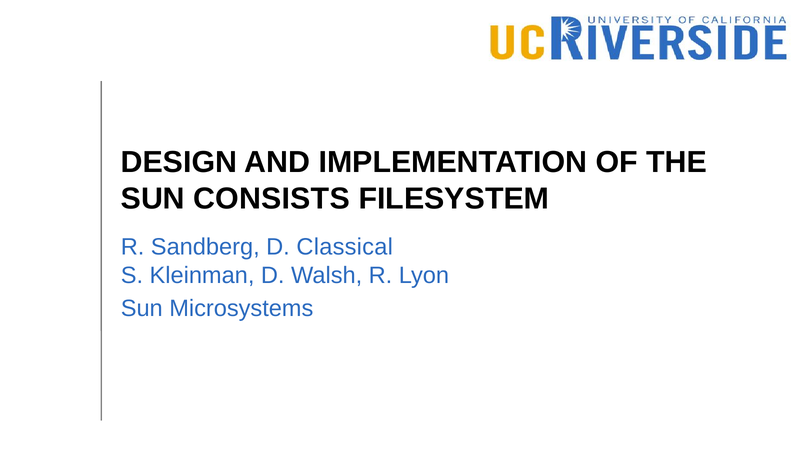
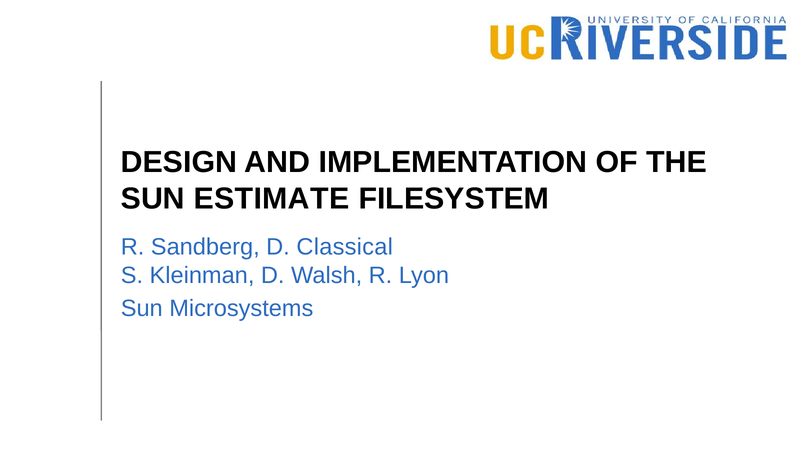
CONSISTS: CONSISTS -> ESTIMATE (272, 199)
